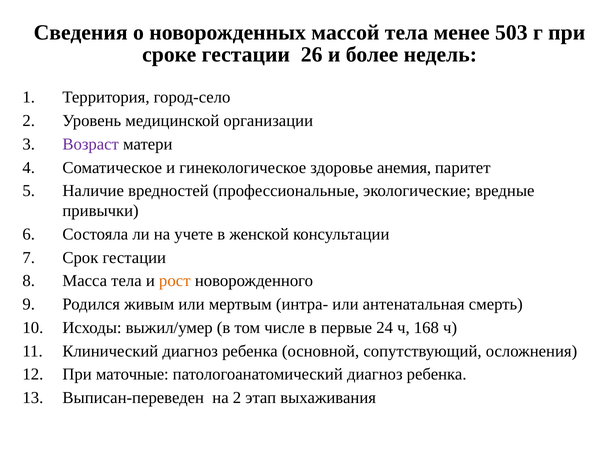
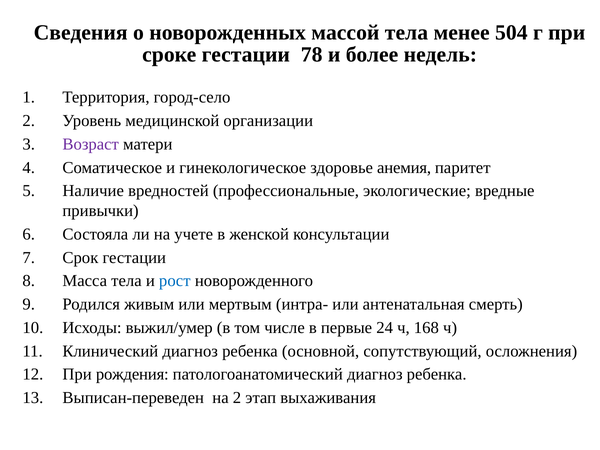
503: 503 -> 504 (511, 32)
26: 26 -> 78 (312, 54)
рост colour: orange -> blue (175, 281)
маточные: маточные -> рождения (132, 374)
